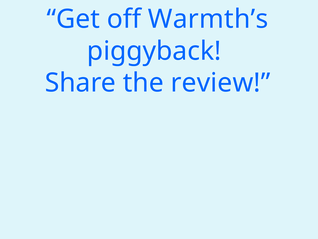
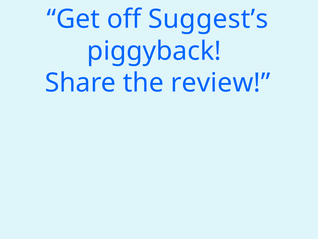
Warmth’s: Warmth’s -> Suggest’s (208, 19)
